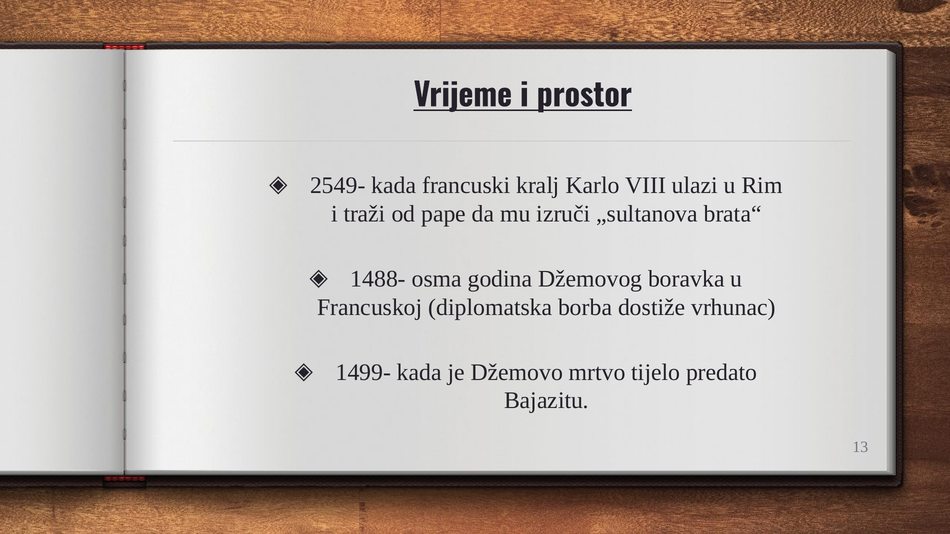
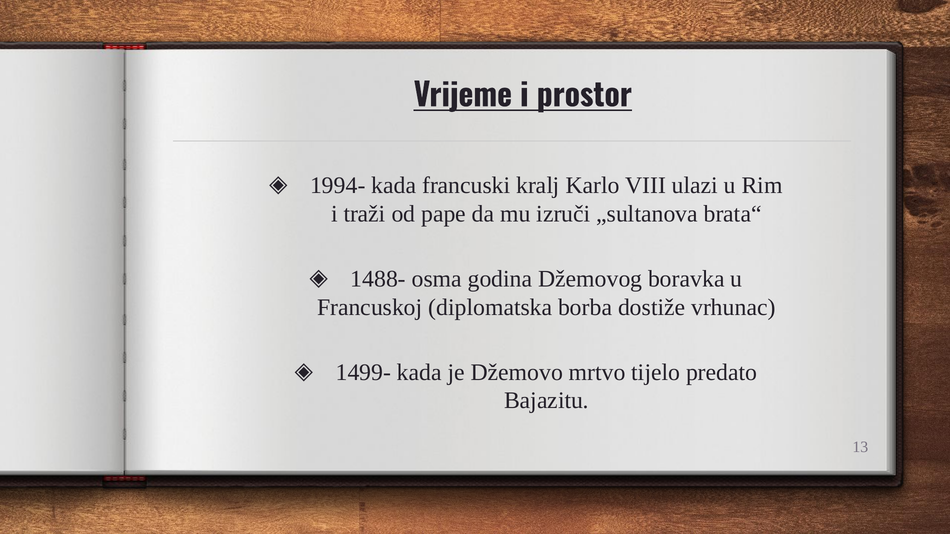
2549-: 2549- -> 1994- (338, 186)
